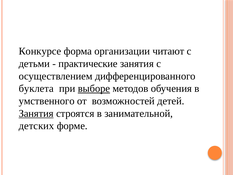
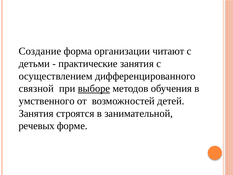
Конкурсе: Конкурсе -> Создание (40, 51)
буклета: буклета -> связной (36, 88)
Занятия underline: present -> none (36, 113)
детских: детских -> речевых (37, 126)
